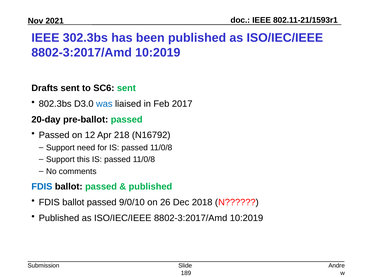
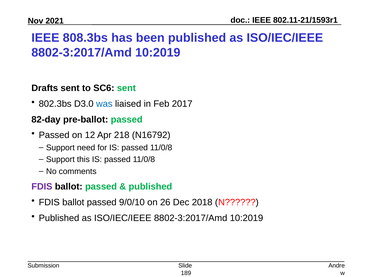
302.3bs: 302.3bs -> 808.3bs (85, 38)
20-day: 20-day -> 82-day (46, 119)
FDIS colour: blue -> purple (42, 186)
